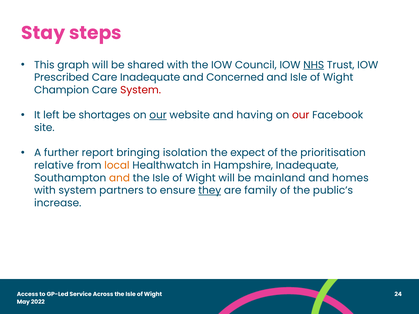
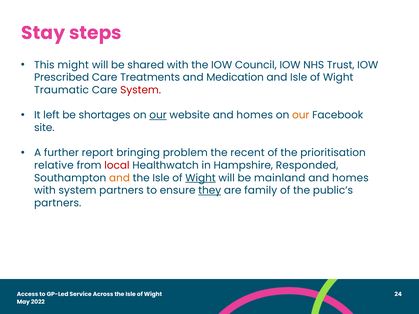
graph: graph -> might (73, 65)
NHS underline: present -> none (314, 65)
Care Inadequate: Inadequate -> Treatments (150, 78)
Concerned: Concerned -> Medication (235, 78)
Champion: Champion -> Traumatic (62, 90)
website and having: having -> homes (255, 115)
our colour: red -> orange (301, 115)
isolation: isolation -> problem (185, 153)
expect: expect -> recent (248, 153)
local colour: orange -> red (117, 166)
Hampshire Inadequate: Inadequate -> Responded (307, 166)
Wight underline: none -> present (200, 178)
increase: increase -> partners (58, 203)
